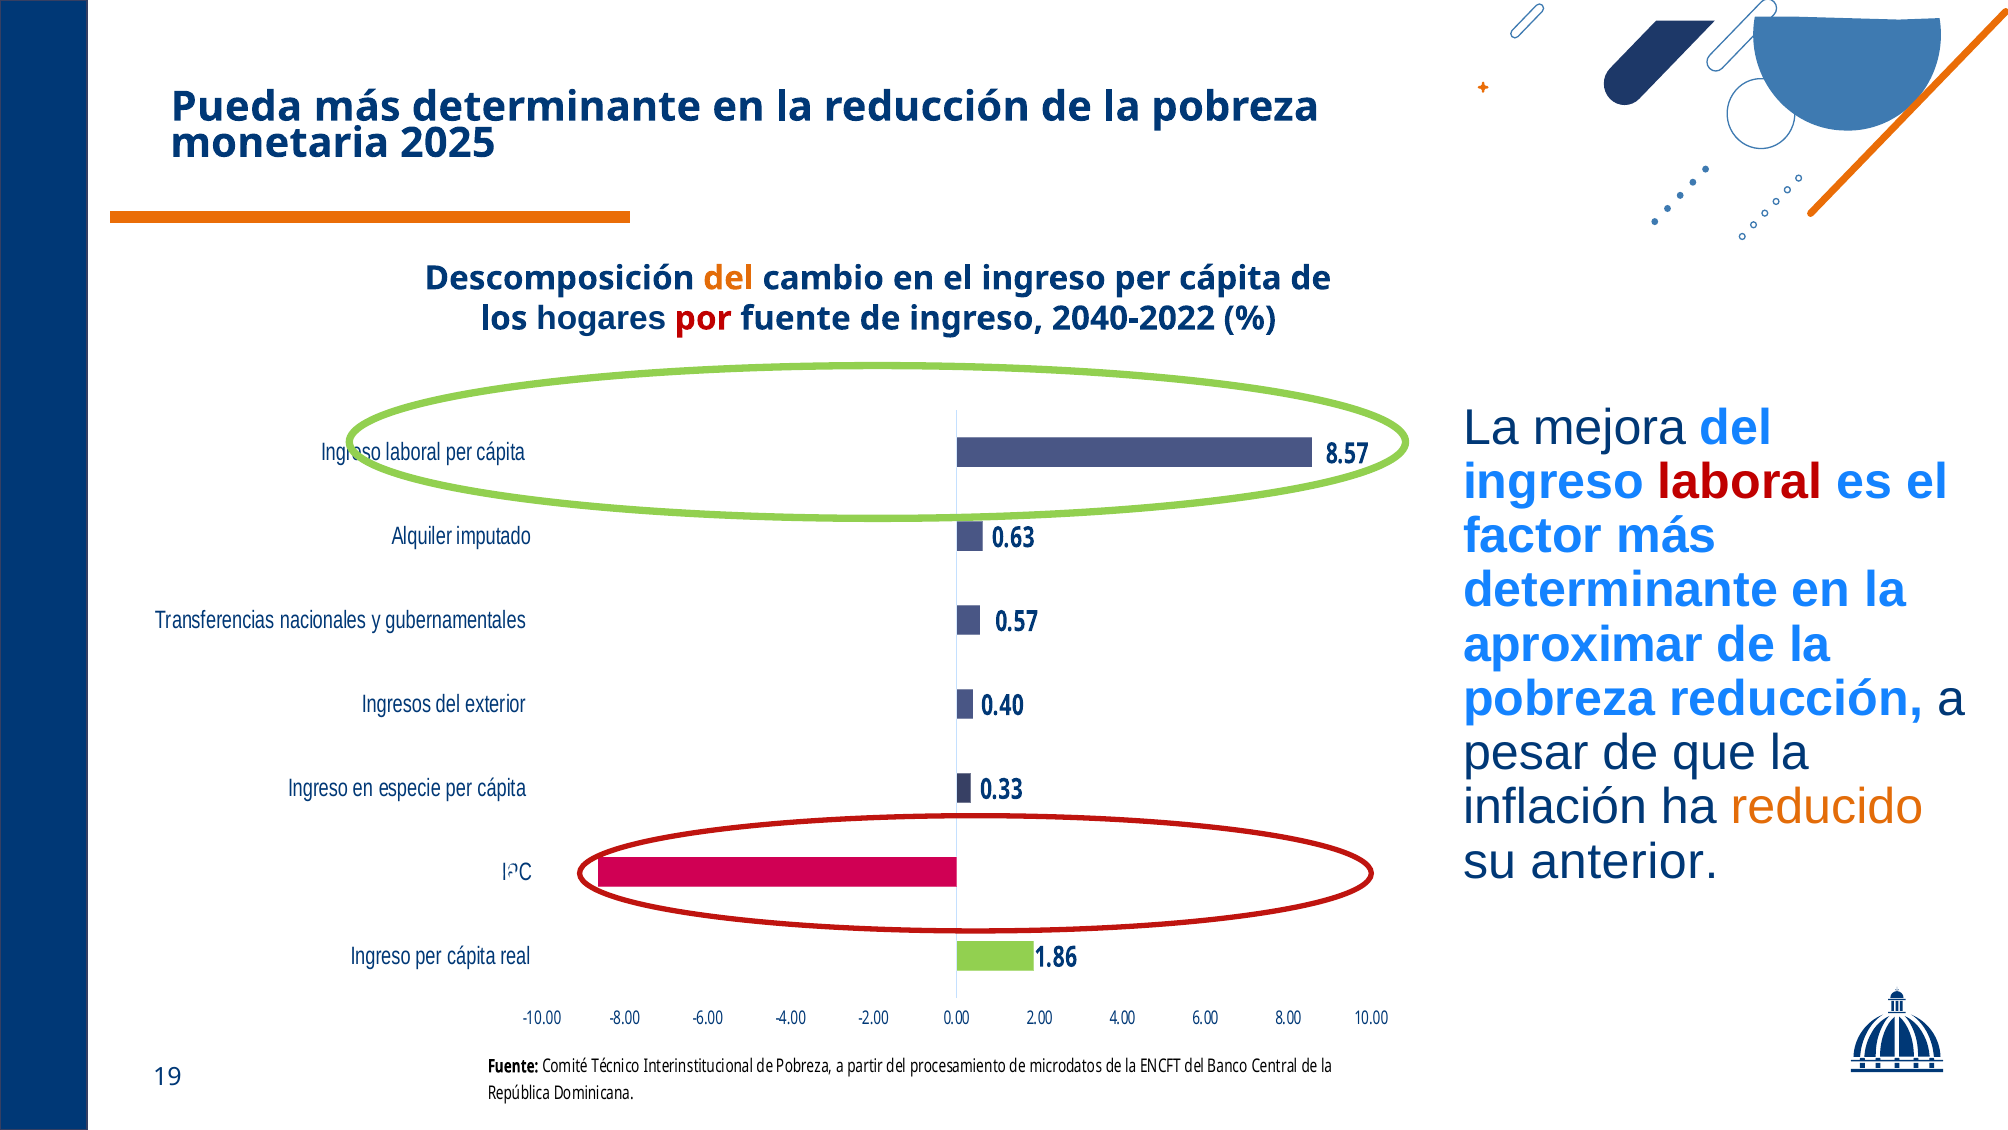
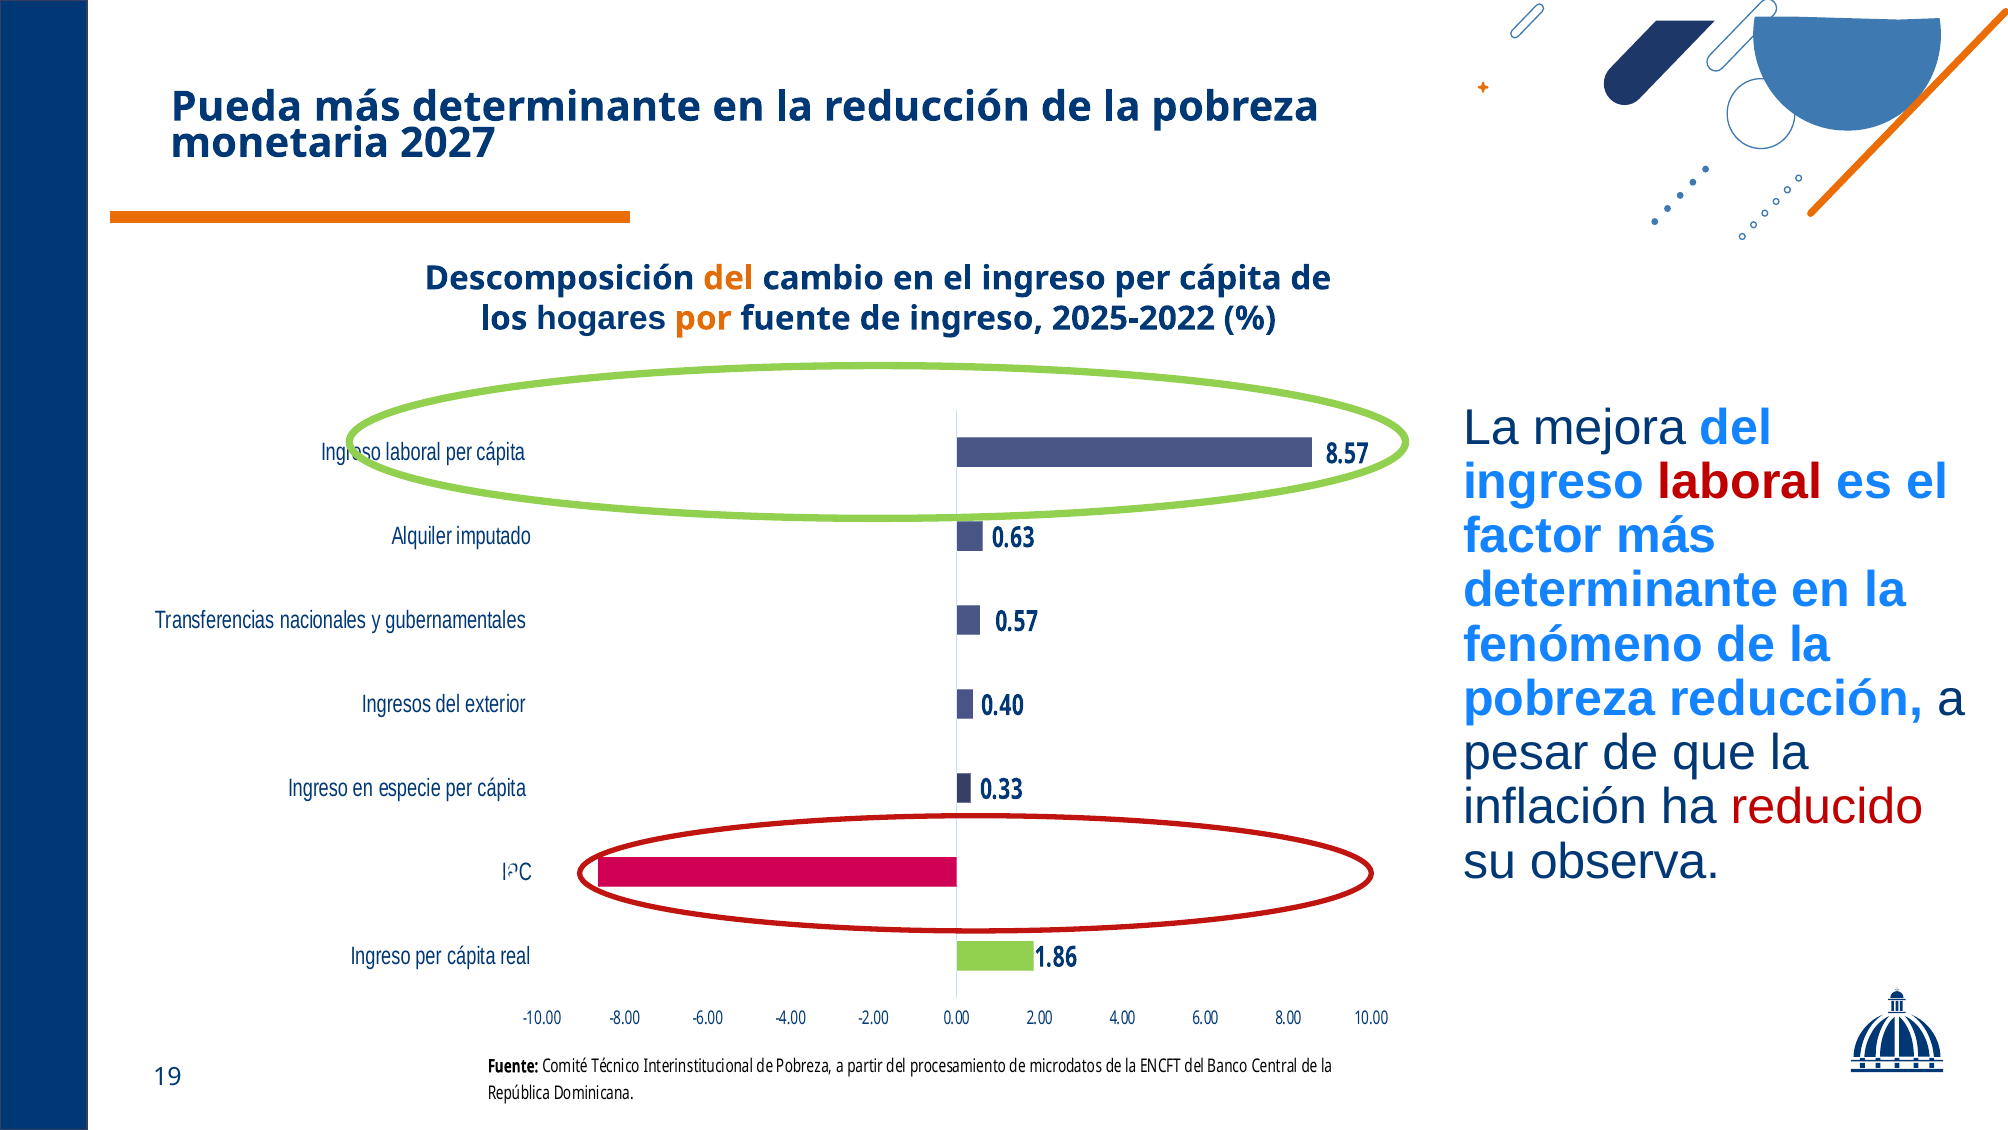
2025: 2025 -> 2027 (448, 143)
por colour: red -> orange (703, 318)
2040-2022: 2040-2022 -> 2025-2022 (1133, 318)
aproximar: aproximar -> fenómeno (1583, 644)
reducido colour: orange -> red (1827, 807)
anterior: anterior -> observa (1625, 861)
